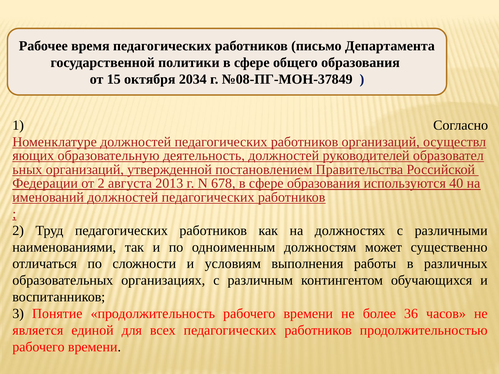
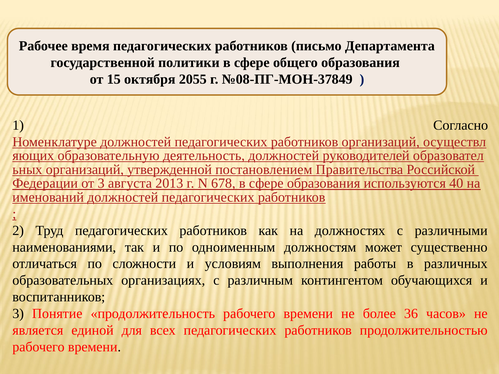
2034: 2034 -> 2055 (193, 79)
от 2: 2 -> 3 (101, 183)
